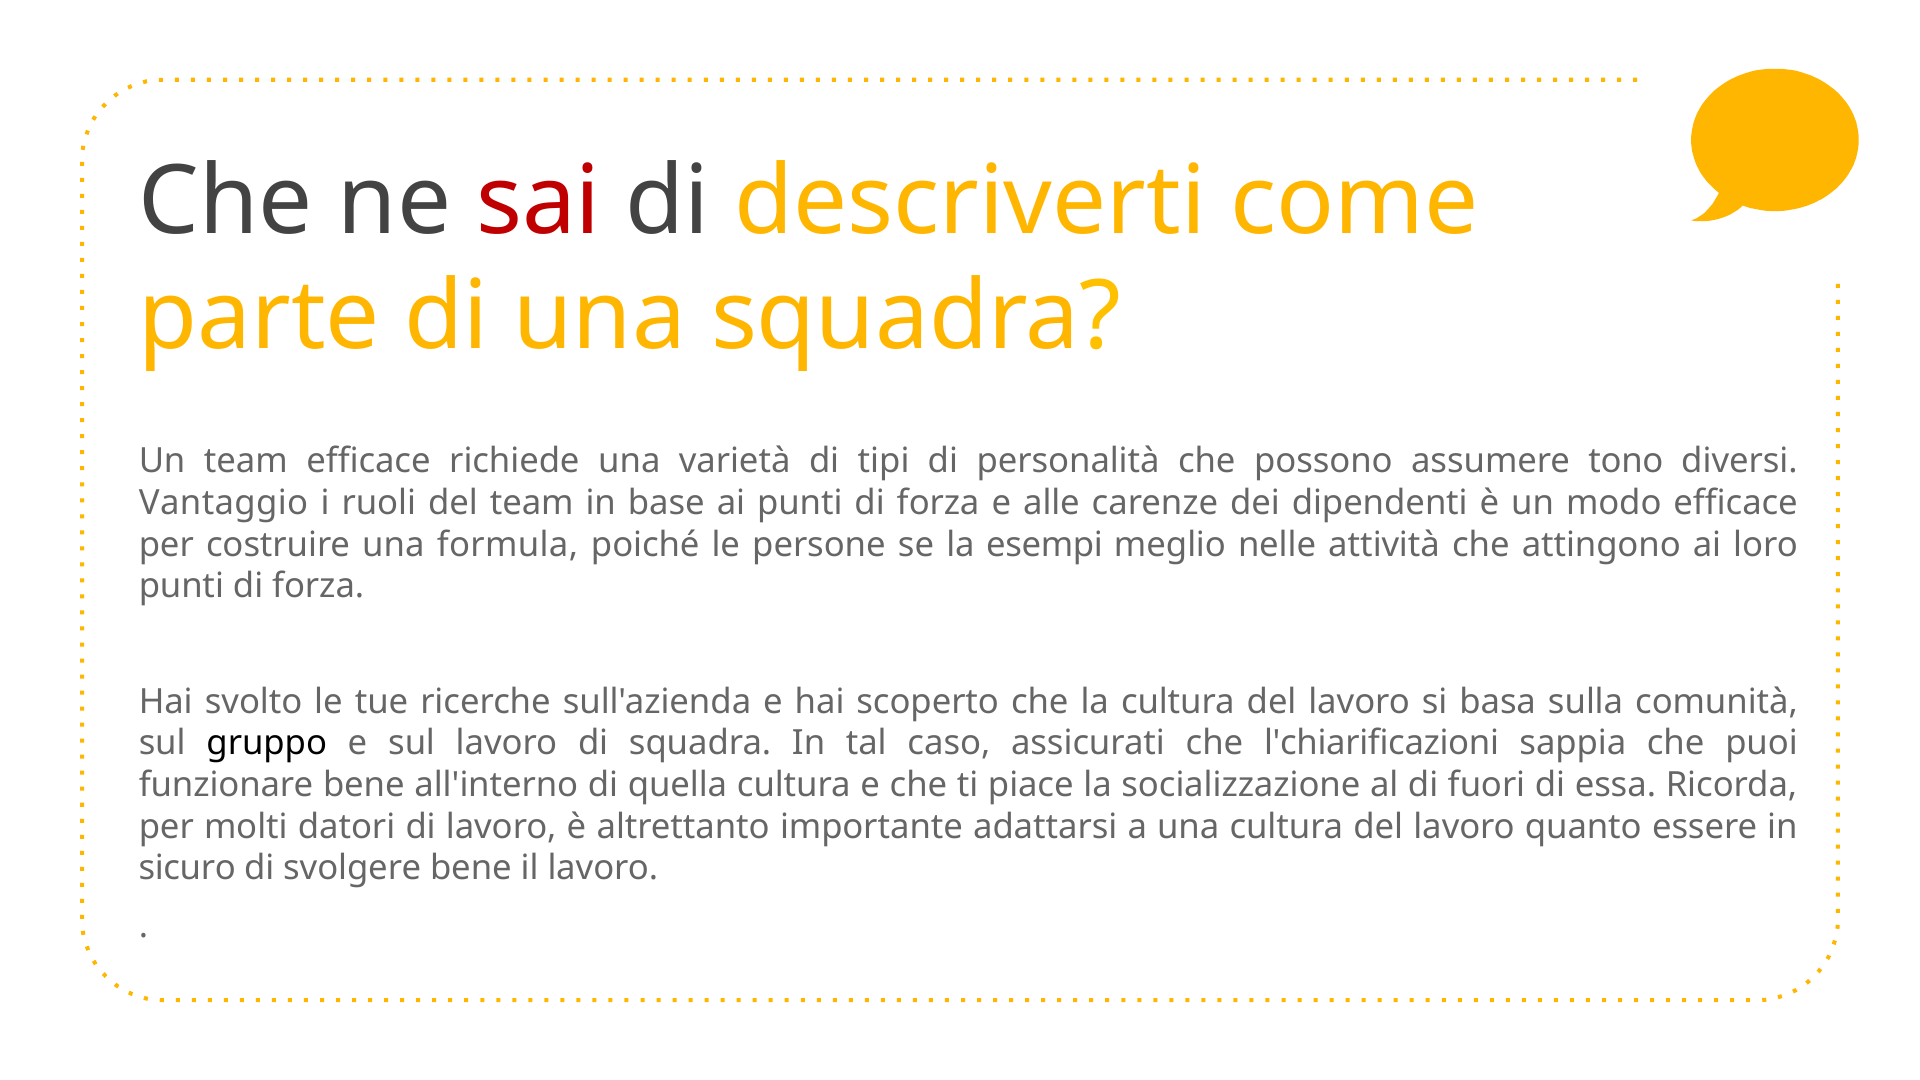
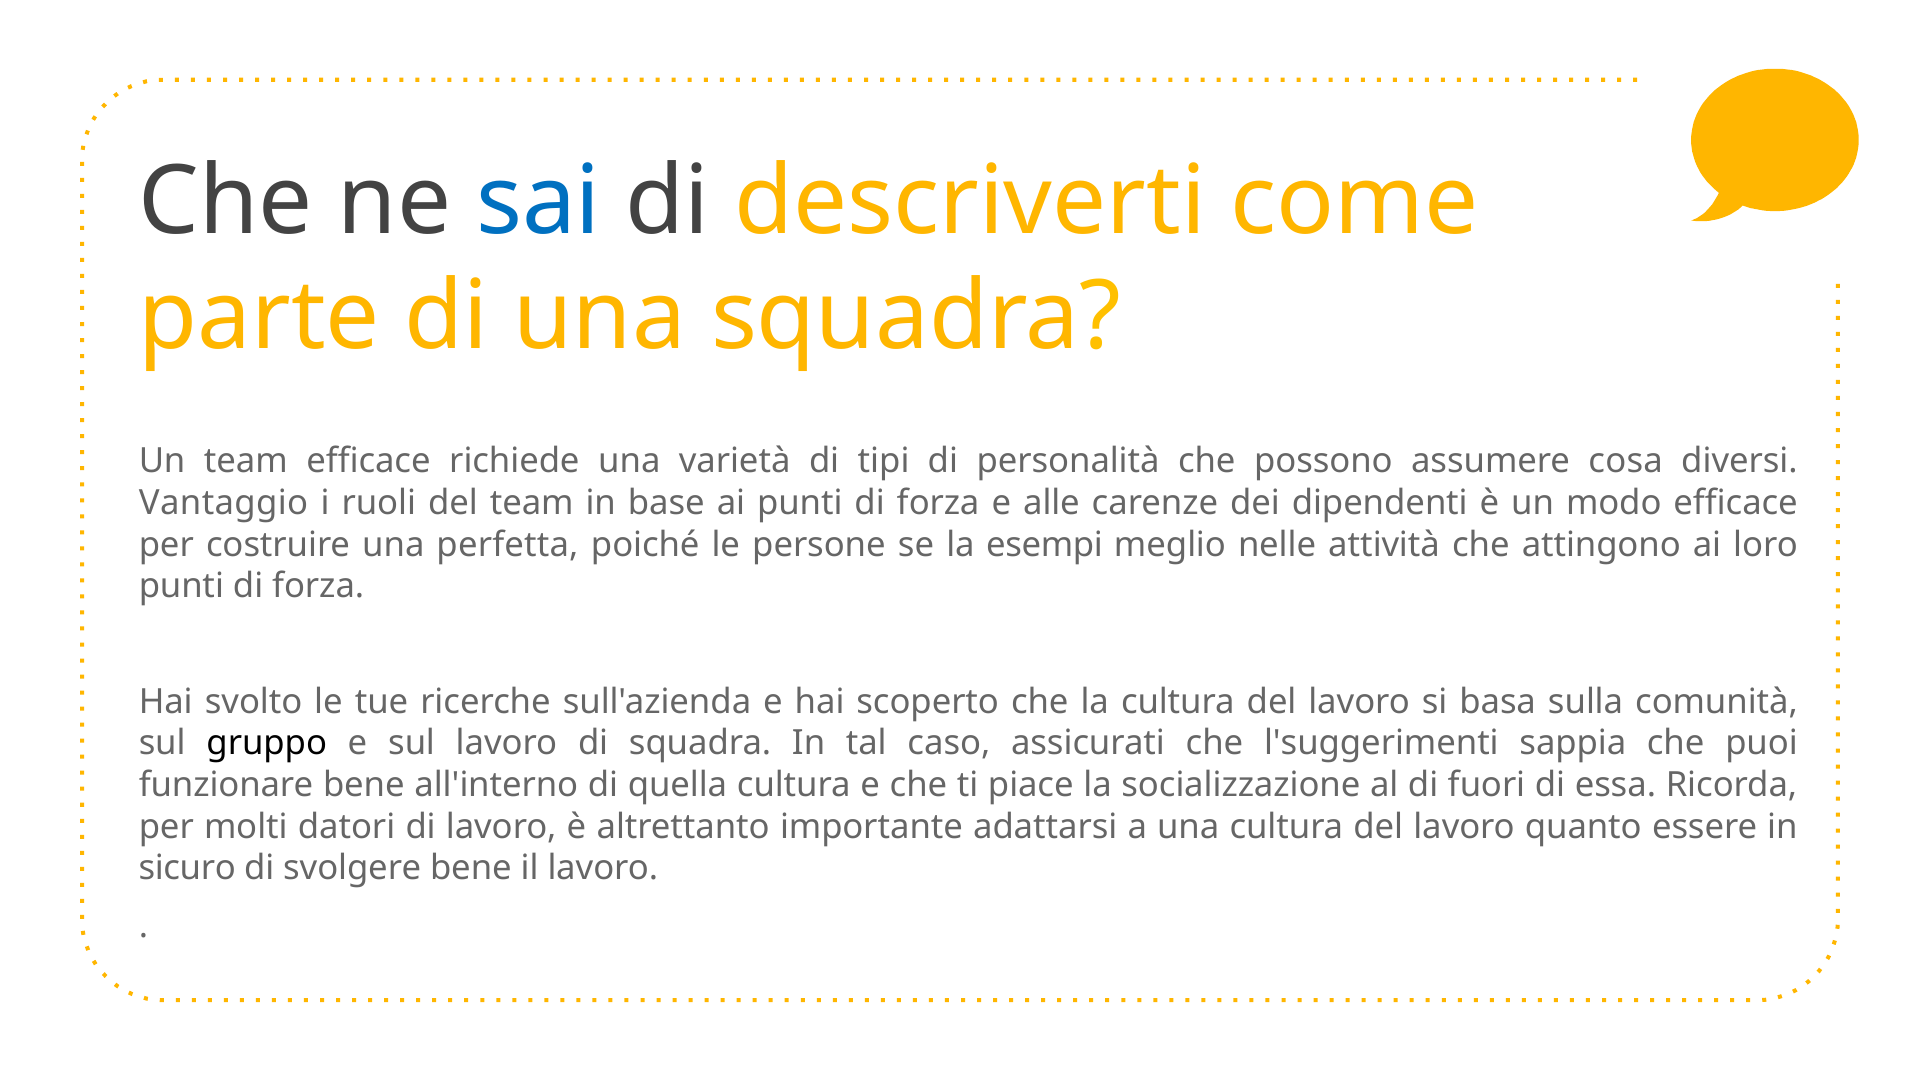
sai colour: red -> blue (538, 202)
tono: tono -> cosa (1626, 461)
formula: formula -> perfetta (507, 545)
l'chiarificazioni: l'chiarificazioni -> l'suggerimenti (1381, 743)
